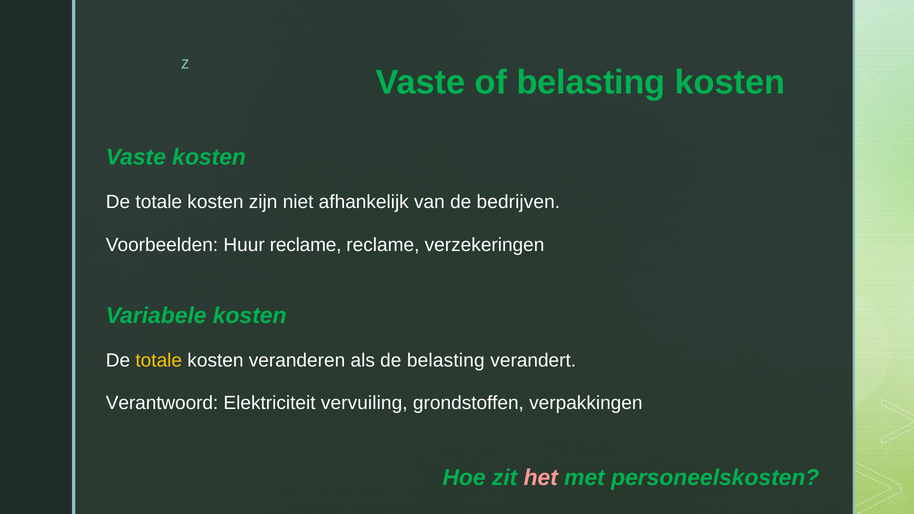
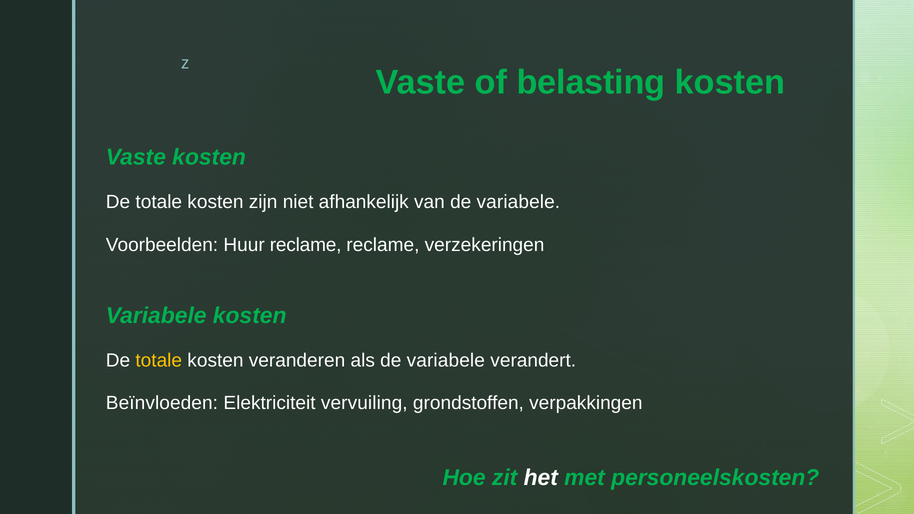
van de bedrijven: bedrijven -> variabele (518, 202)
als de belasting: belasting -> variabele (446, 361)
Verantwoord: Verantwoord -> Beïnvloeden (162, 403)
het colour: pink -> white (541, 478)
